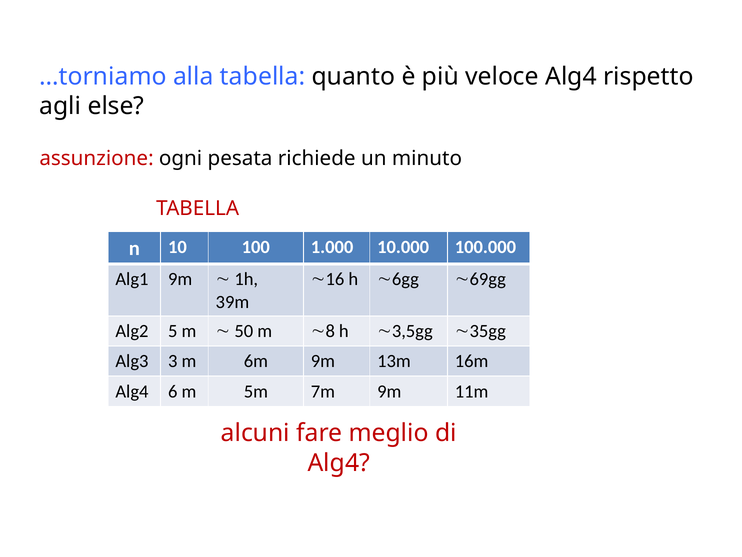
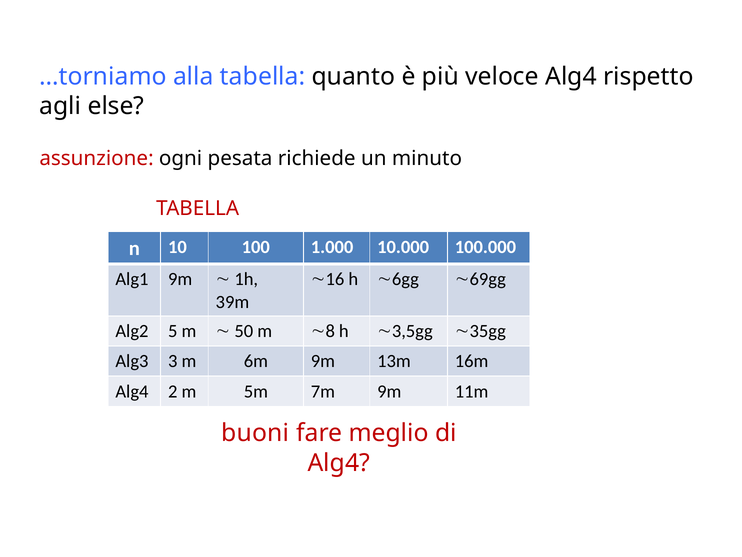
6: 6 -> 2 (173, 391)
alcuni: alcuni -> buoni (255, 433)
